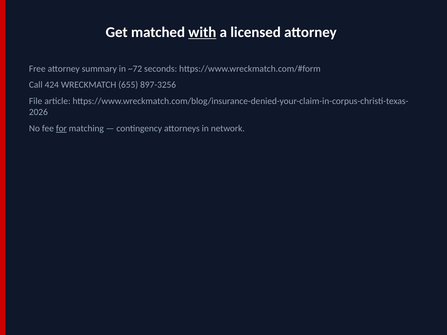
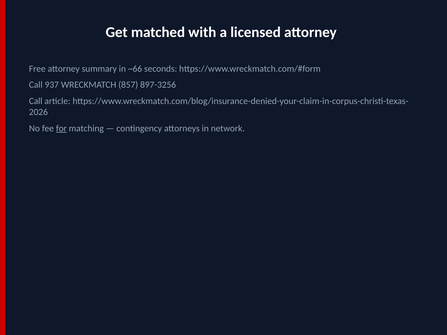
with underline: present -> none (202, 32)
~72: ~72 -> ~66 (135, 69)
424: 424 -> 937 (52, 85)
655: 655 -> 857 (128, 85)
File: File -> Call (36, 101)
